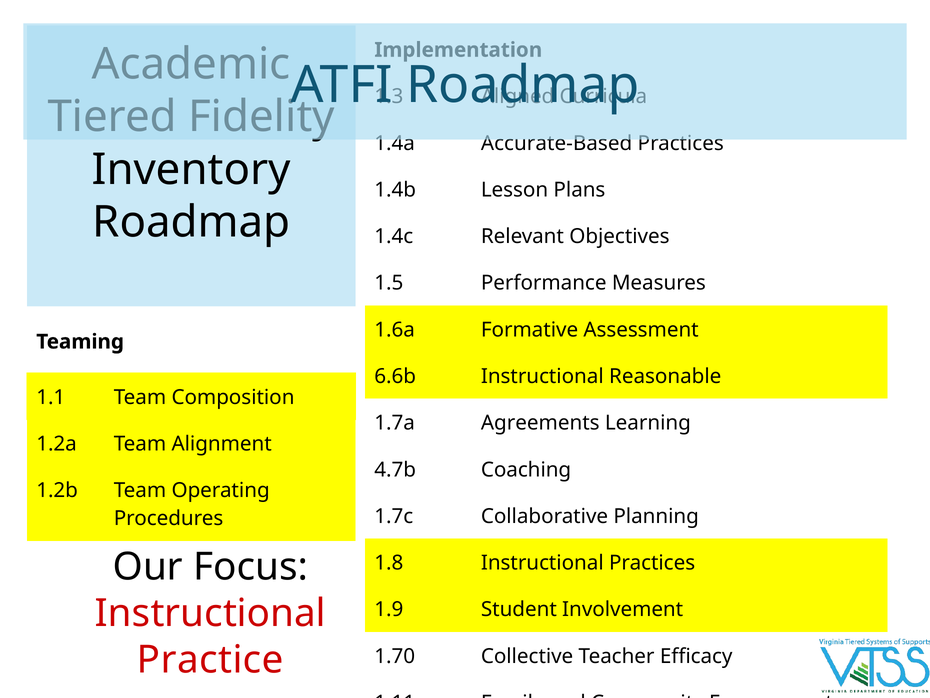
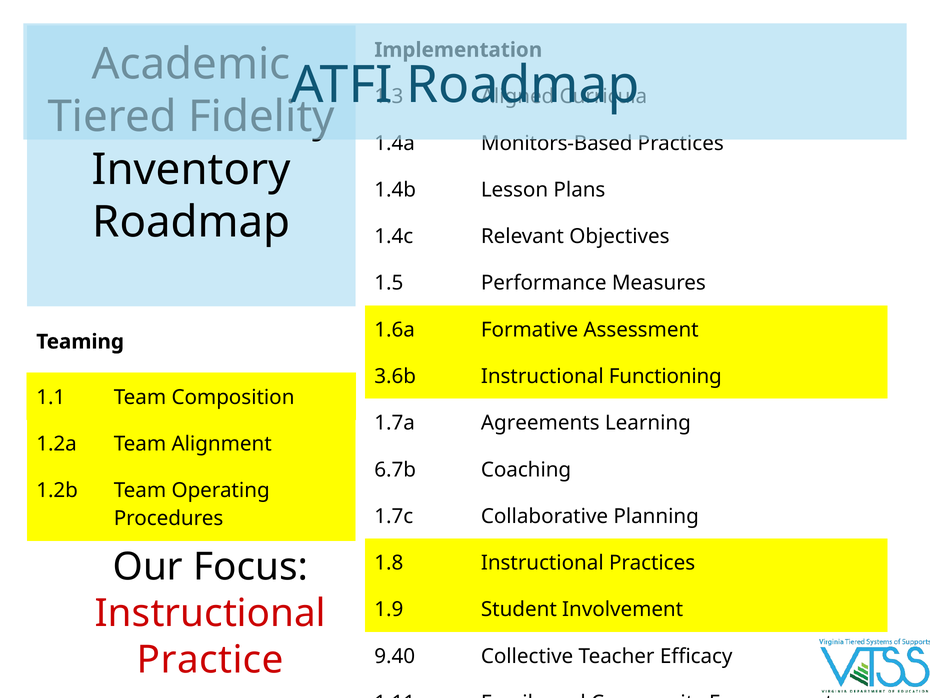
Accurate-Based: Accurate-Based -> Monitors-Based (557, 143)
6.6b: 6.6b -> 3.6b (395, 376)
Reasonable: Reasonable -> Functioning (665, 376)
4.7b: 4.7b -> 6.7b (395, 469)
1.70: 1.70 -> 9.40 (395, 656)
